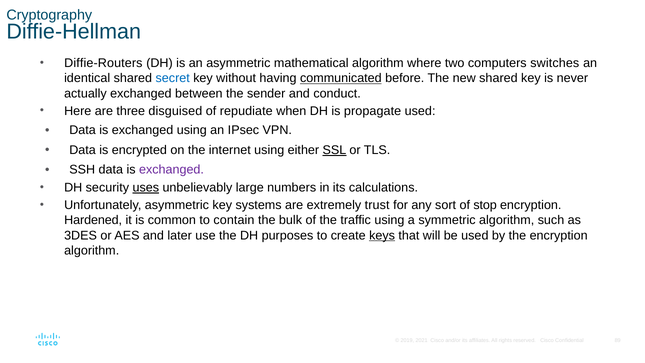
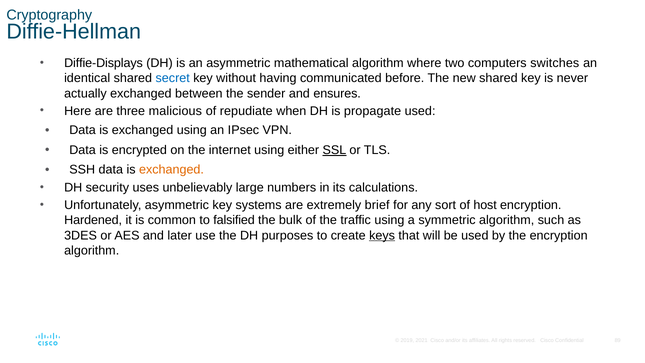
Diffie-Routers: Diffie-Routers -> Diffie-Displays (103, 63)
communicated underline: present -> none (341, 78)
conduct: conduct -> ensures (337, 93)
disguised: disguised -> malicious (175, 111)
exchanged colour: purple -> orange (172, 170)
uses underline: present -> none (146, 188)
trust: trust -> brief (377, 205)
stop: stop -> host (485, 205)
contain: contain -> falsified (234, 220)
